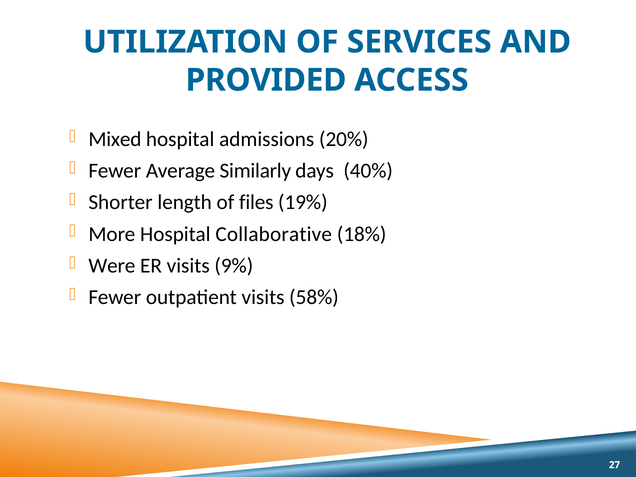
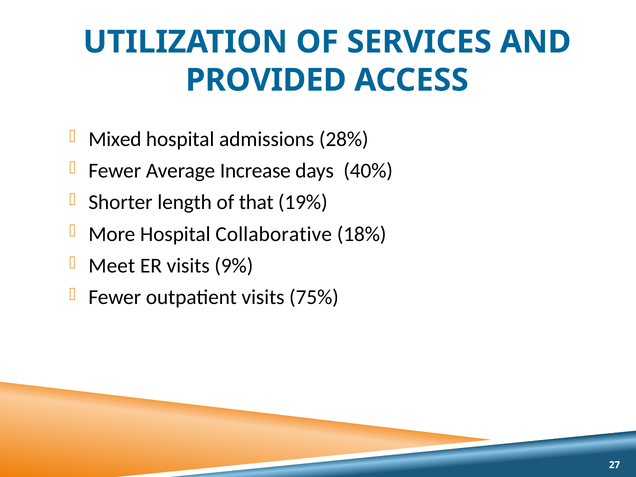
20%: 20% -> 28% (344, 139)
Similarly: Similarly -> Increase (255, 171)
files: files -> that (256, 202)
Were: Were -> Meet (112, 266)
58%: 58% -> 75% (314, 297)
